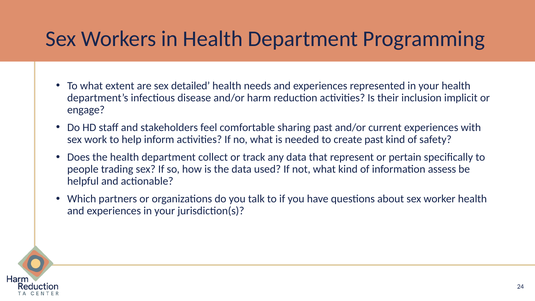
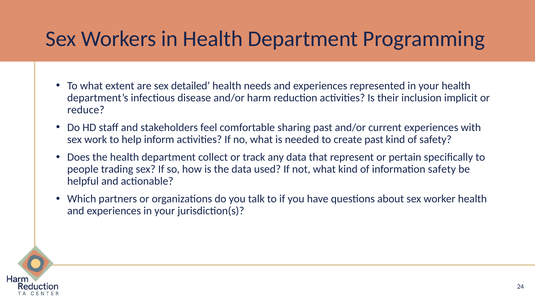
engage: engage -> reduce (86, 110)
information assess: assess -> safety (442, 169)
